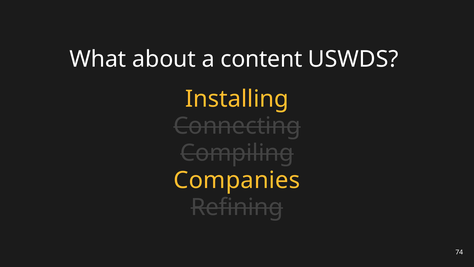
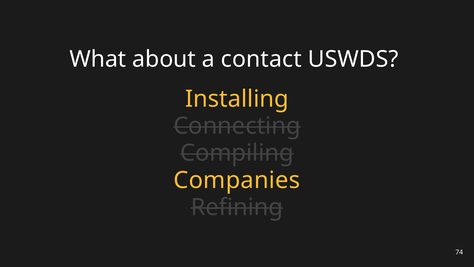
content: content -> contact (261, 59)
